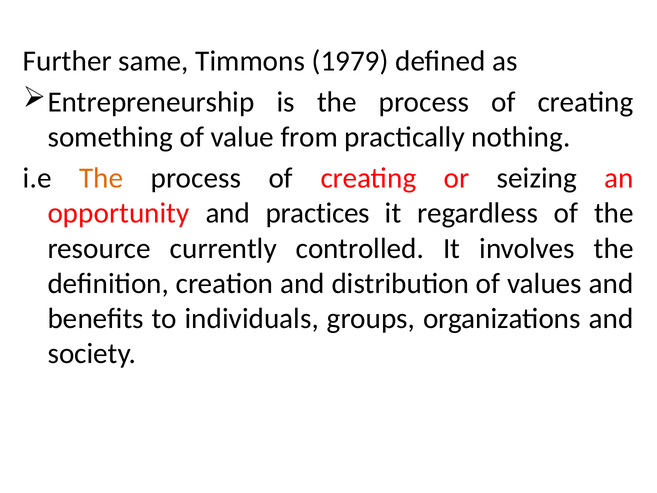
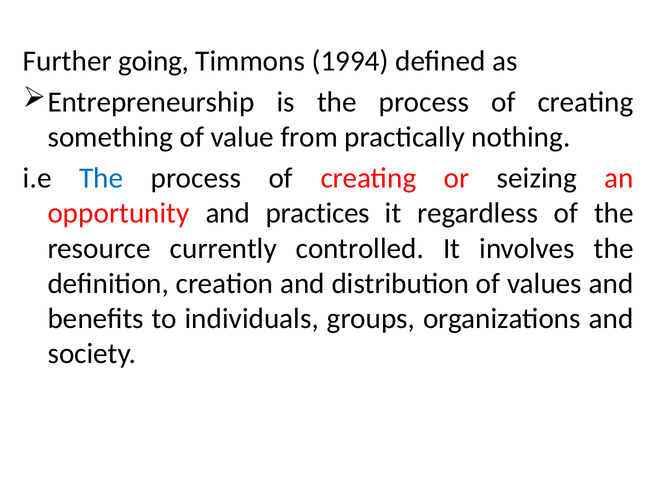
same: same -> going (154, 61)
1979: 1979 -> 1994 (350, 61)
The colour: orange -> blue (101, 178)
